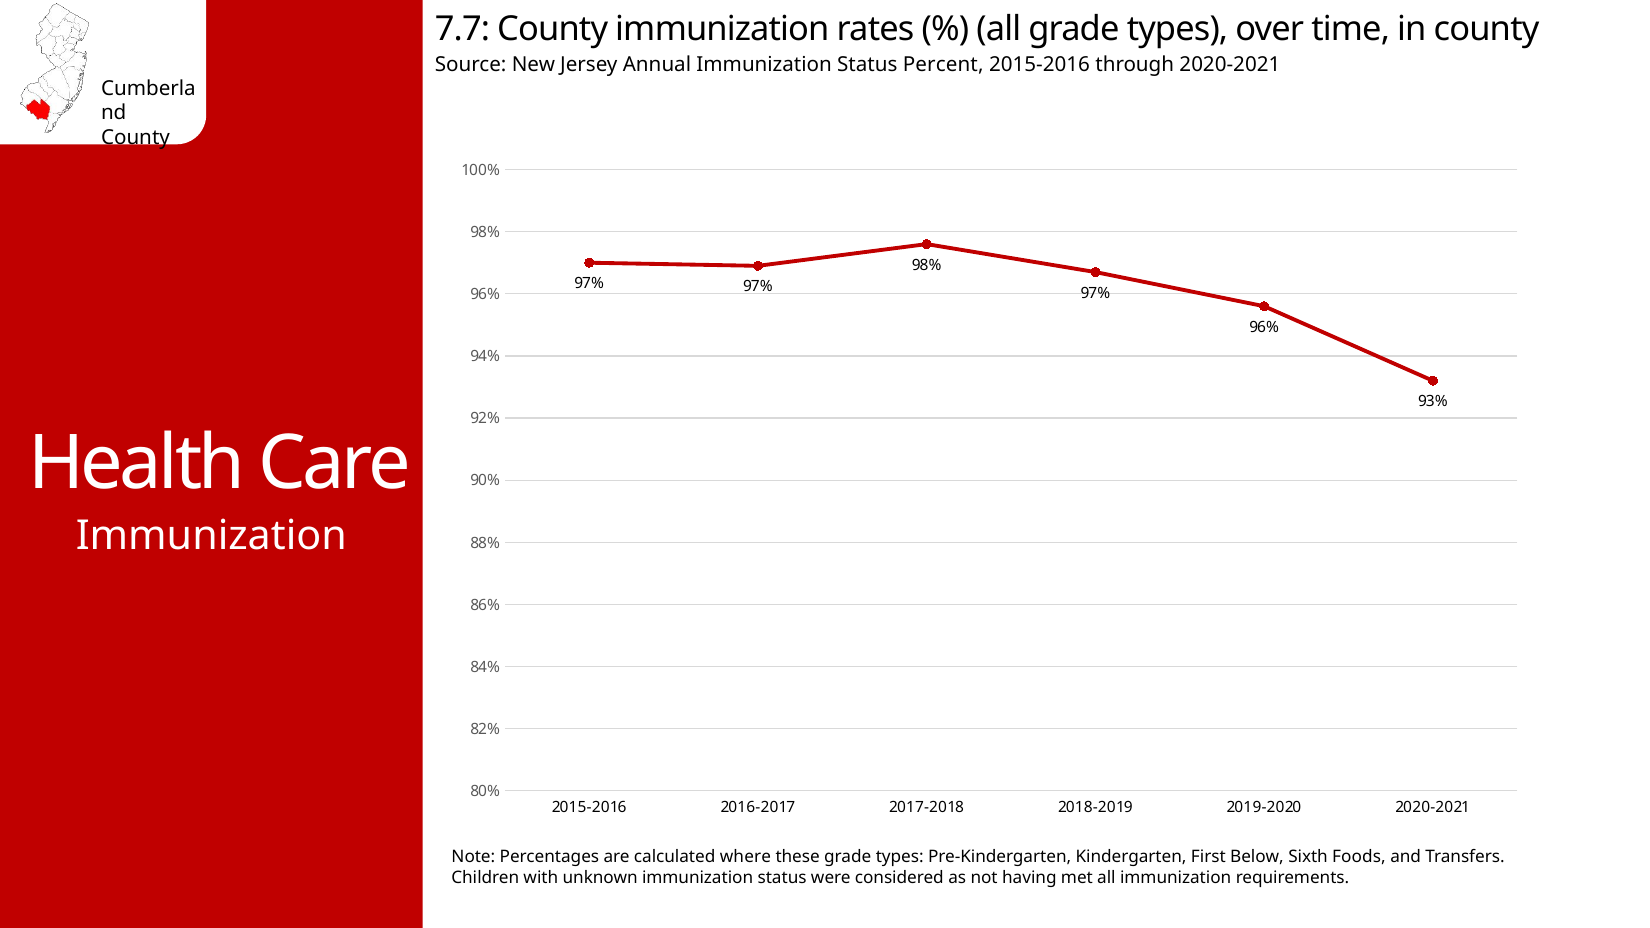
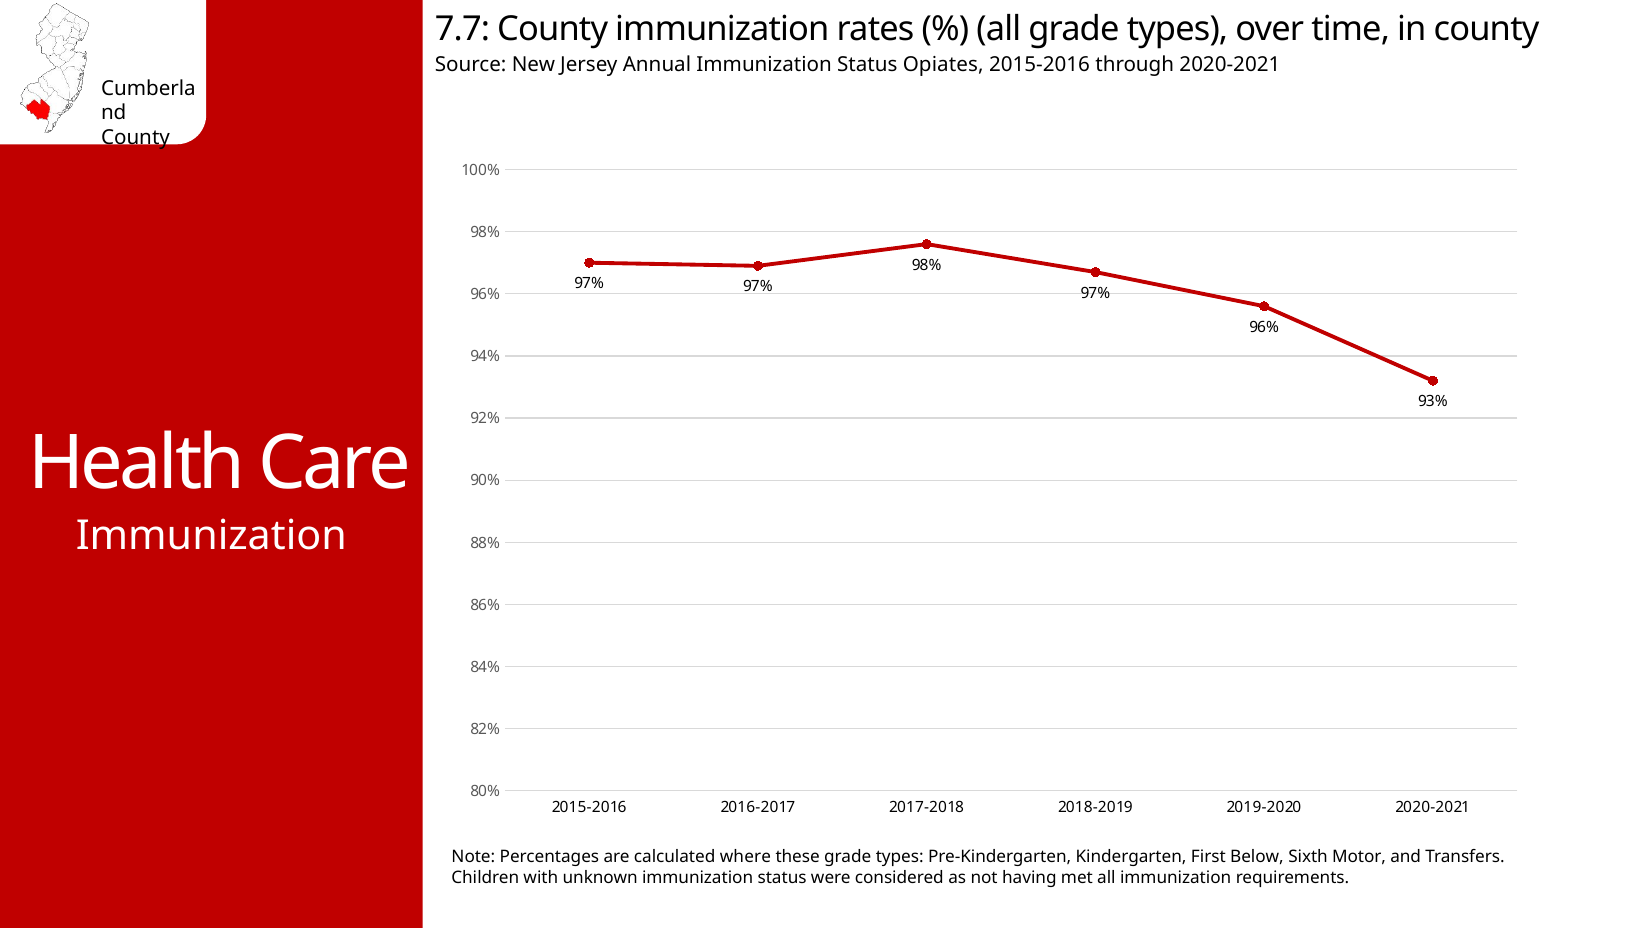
Percent: Percent -> Opiates (943, 65)
Foods: Foods -> Motor (1359, 857)
